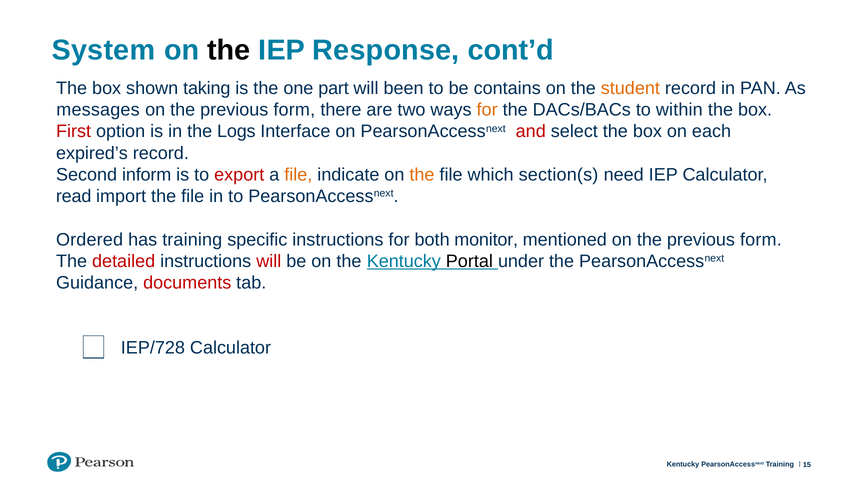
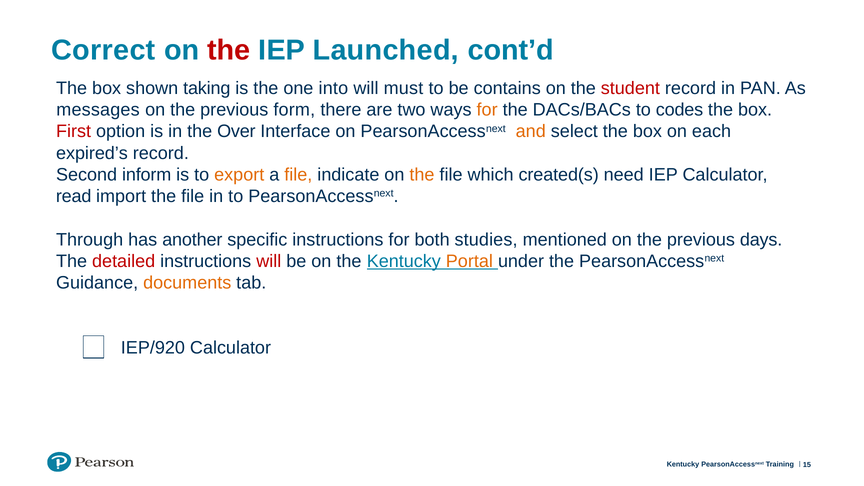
System: System -> Correct (103, 50)
the colour: black -> red (229, 50)
Response: Response -> Launched (386, 50)
part: part -> into (333, 88)
been: been -> must (403, 88)
student colour: orange -> red (630, 88)
within: within -> codes (680, 110)
Logs: Logs -> Over (236, 132)
and colour: red -> orange (531, 132)
export colour: red -> orange (239, 175)
section(s: section(s -> created(s (559, 175)
Ordered: Ordered -> Through (90, 240)
has training: training -> another (192, 240)
monitor: monitor -> studies (486, 240)
form: form -> days (761, 240)
Portal colour: black -> orange (469, 261)
documents colour: red -> orange (187, 283)
IEP/728: IEP/728 -> IEP/920 (153, 348)
